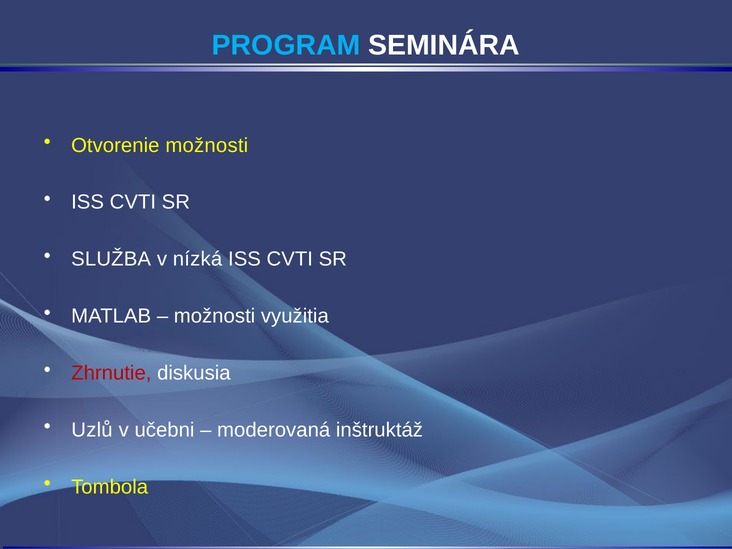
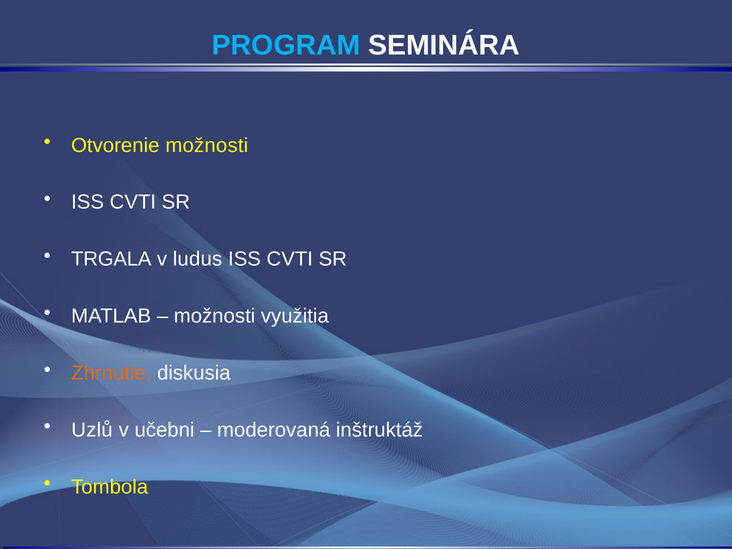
SLUŽBA: SLUŽBA -> TRGALA (111, 259)
nízká: nízká -> ludus (197, 259)
Zhrnutie colour: red -> orange (111, 373)
